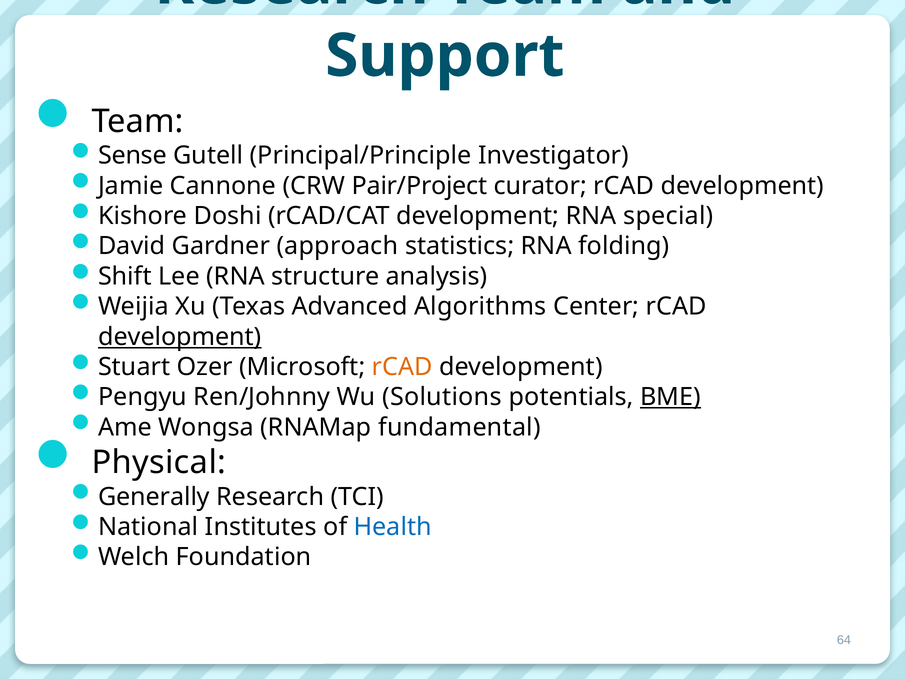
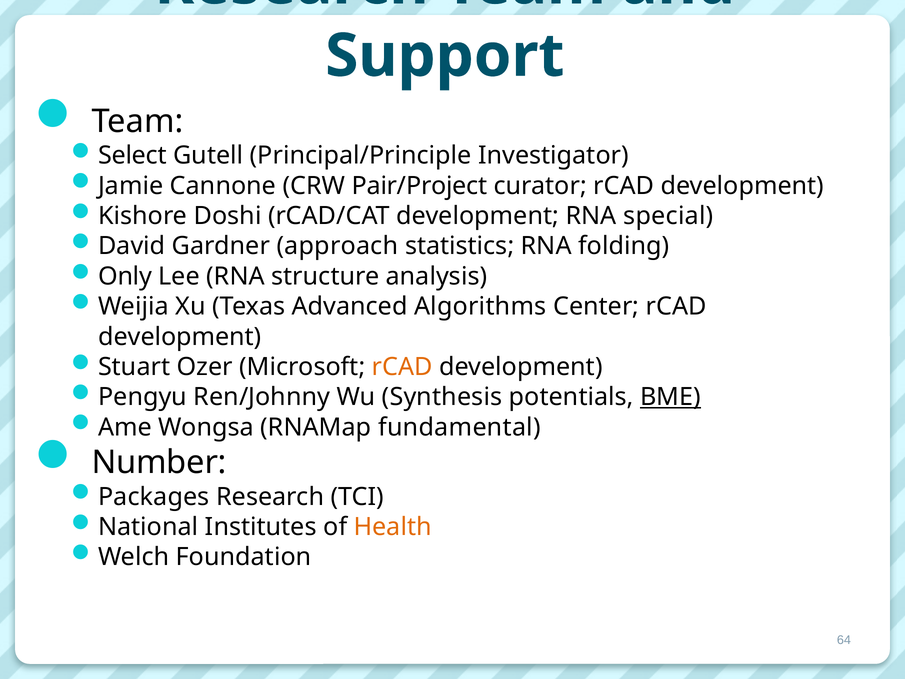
Sense: Sense -> Select (132, 156)
Shift: Shift -> Only (125, 276)
development underline: present -> none (180, 337)
Solutions: Solutions -> Synthesis (442, 397)
Physical: Physical -> Number (159, 462)
Generally: Generally -> Packages (154, 497)
Health colour: blue -> orange (393, 527)
